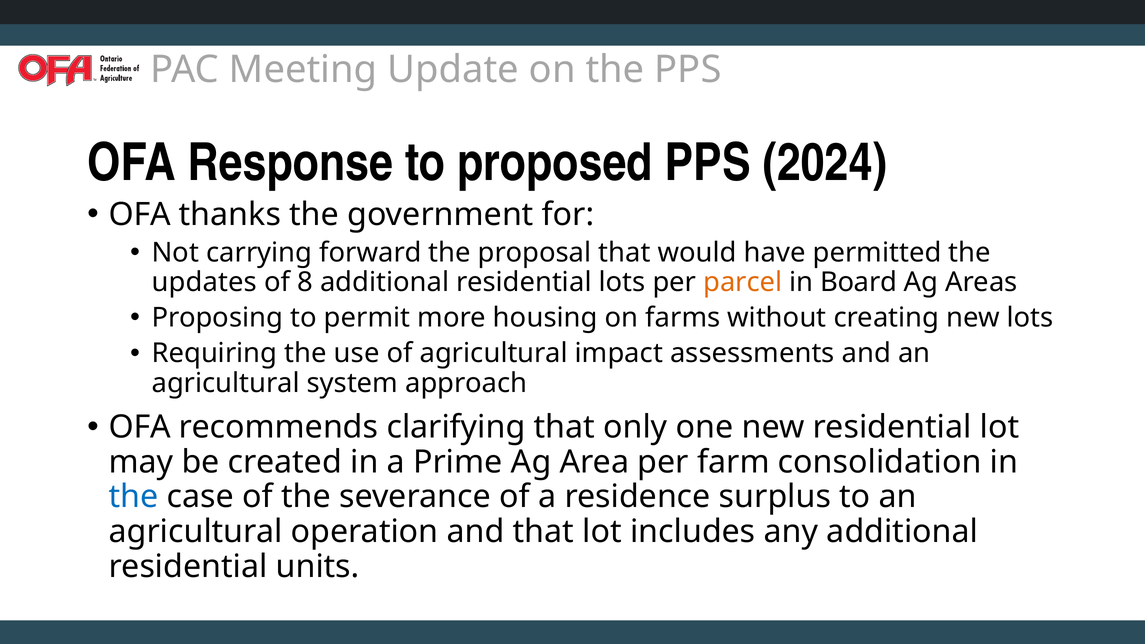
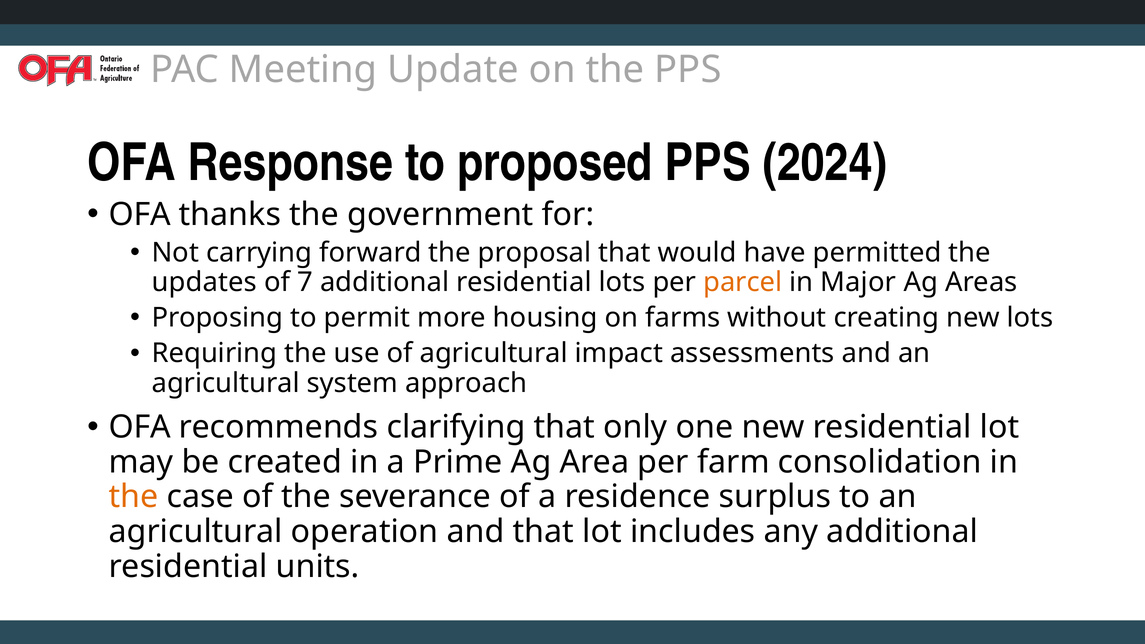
8: 8 -> 7 (305, 282)
Board: Board -> Major (858, 282)
the colour: blue -> orange (134, 497)
